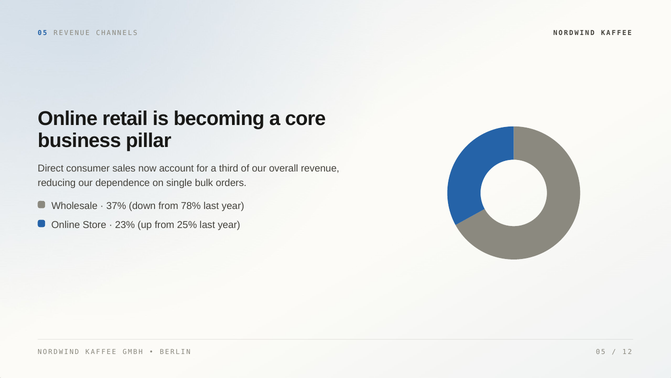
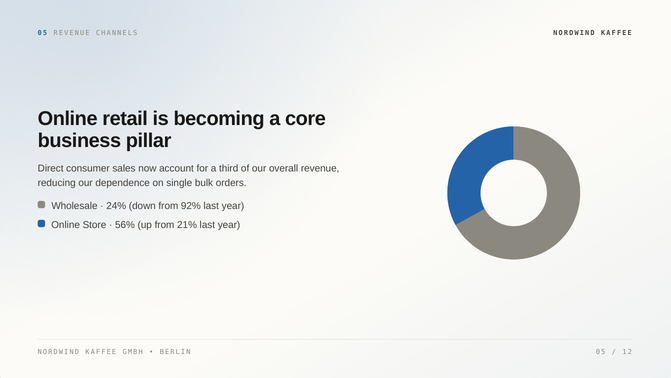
37%: 37% -> 24% (116, 206)
78%: 78% -> 92% (191, 206)
23%: 23% -> 56% (125, 225)
25%: 25% -> 21% (187, 225)
